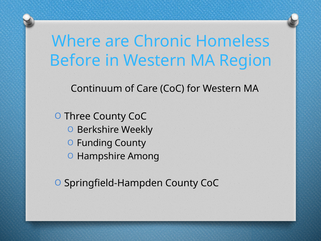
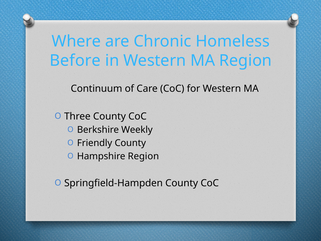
Funding: Funding -> Friendly (95, 143)
Hampshire Among: Among -> Region (143, 156)
